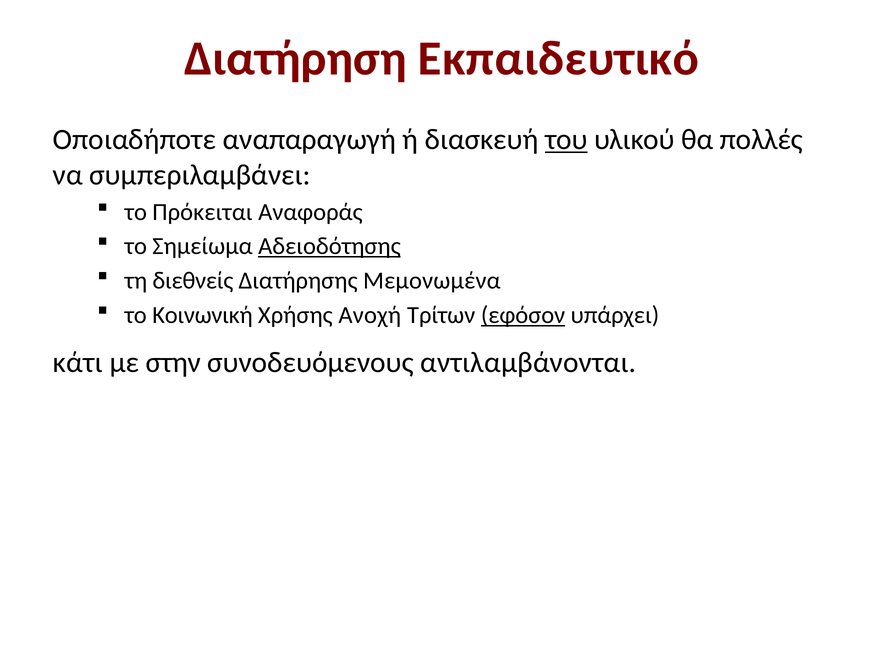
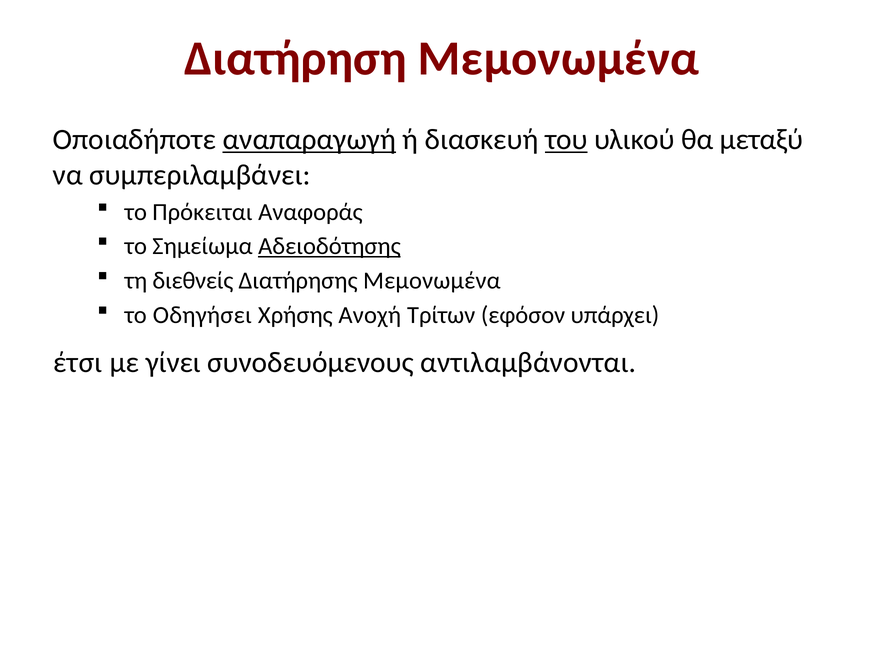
Διατήρηση Εκπαιδευτικό: Εκπαιδευτικό -> Μεμονωμένα (559, 58)
αναπαραγωγή underline: none -> present (309, 140)
πολλές: πολλές -> μεταξύ (761, 140)
Κοινωνική: Κοινωνική -> Οδηγήσει (202, 315)
εφόσον underline: present -> none (523, 315)
κάτι: κάτι -> έτσι (78, 362)
στην: στην -> γίνει (173, 362)
